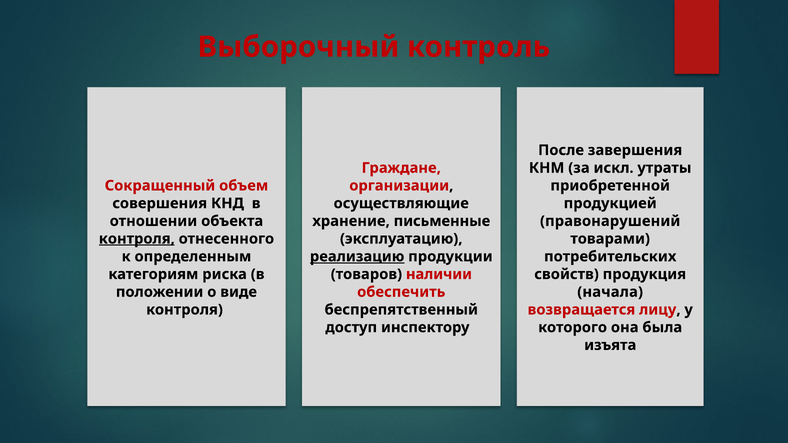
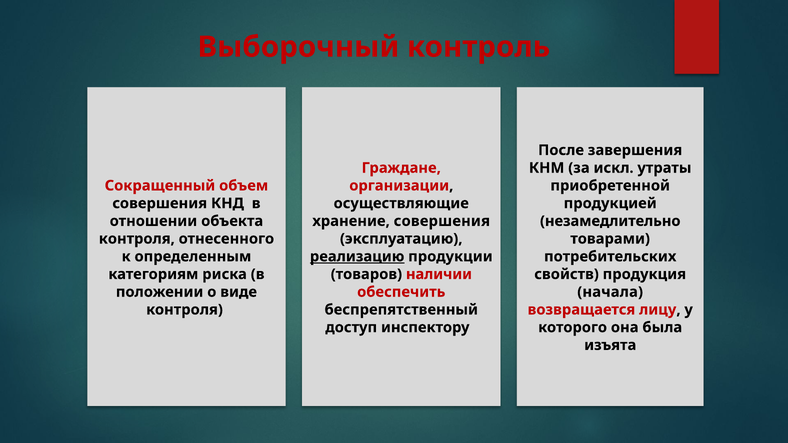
хранение письменные: письменные -> совершения (442, 221)
правонарушений: правонарушений -> незамедлительно (610, 221)
контроля underline: present -> none (137, 239)
